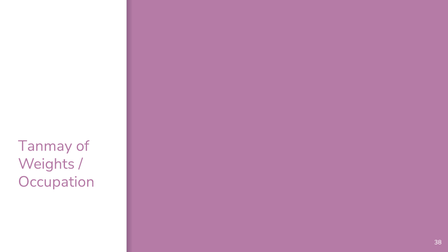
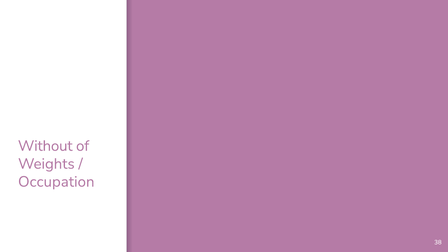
Tanmay: Tanmay -> Without (45, 146)
